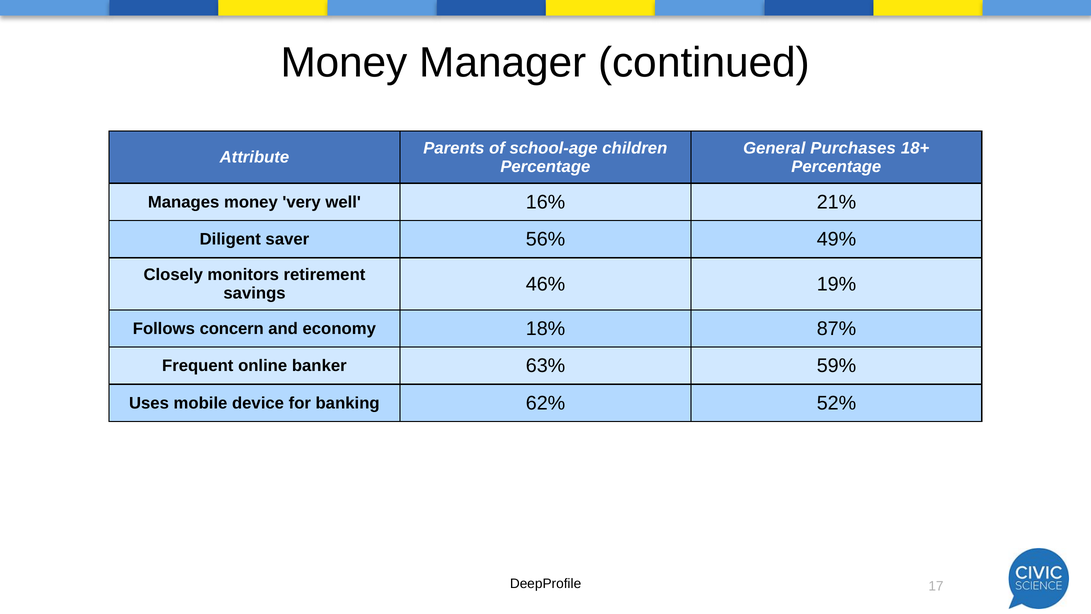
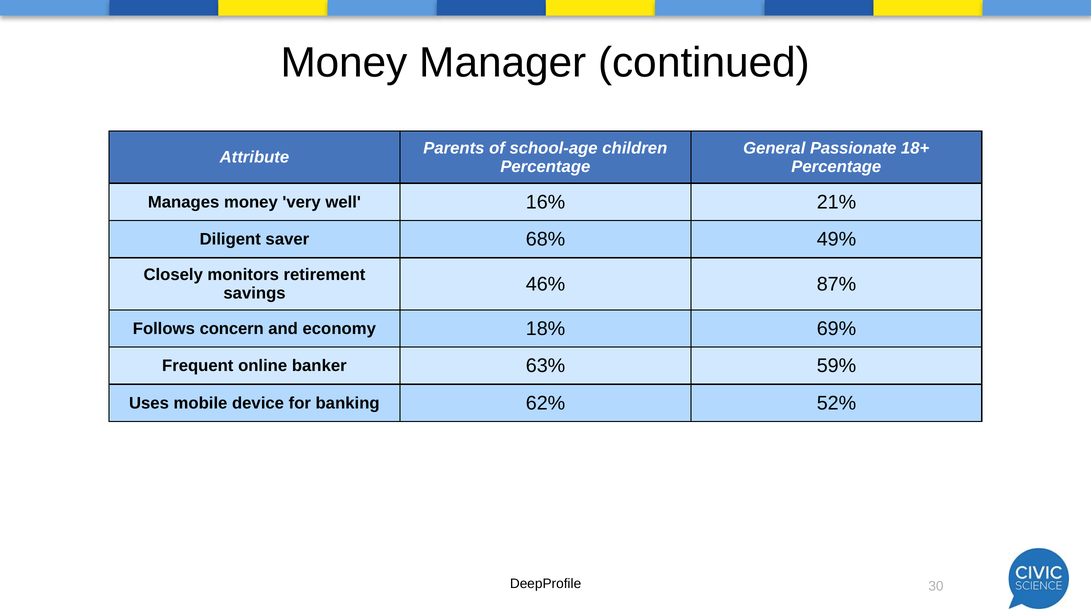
Purchases: Purchases -> Passionate (853, 148)
56%: 56% -> 68% (546, 239)
19%: 19% -> 87% (836, 284)
87%: 87% -> 69% (836, 329)
17: 17 -> 30 (936, 586)
